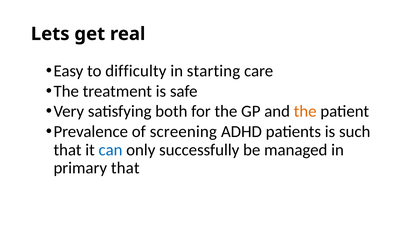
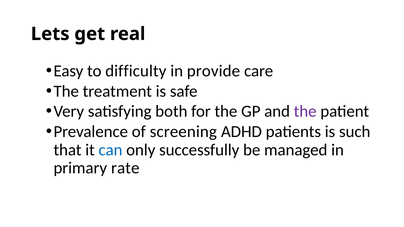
starting: starting -> provide (213, 71)
the colour: orange -> purple (305, 112)
primary that: that -> rate (125, 168)
